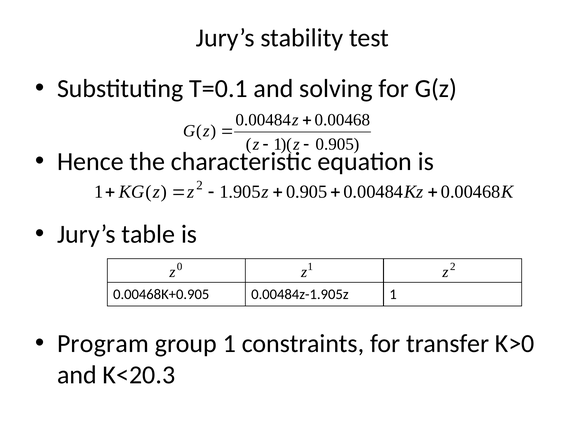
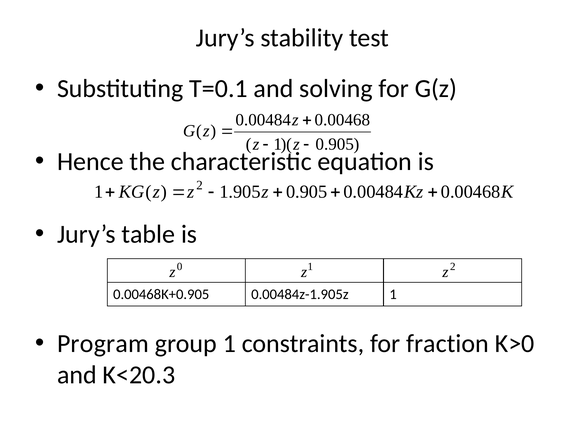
transfer: transfer -> fraction (448, 343)
